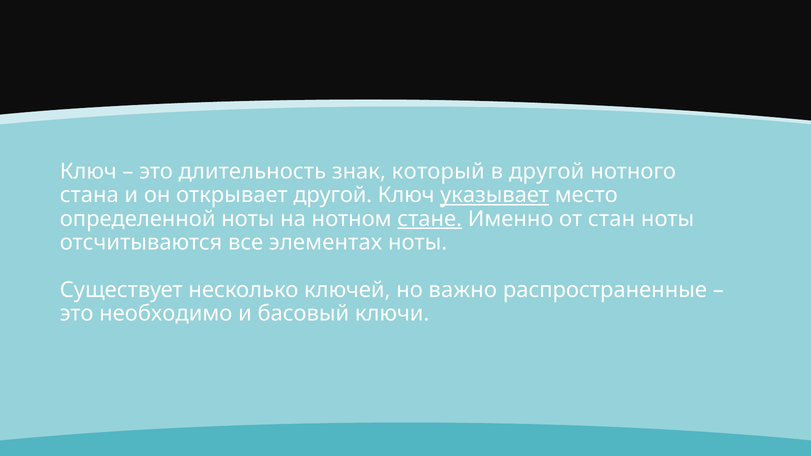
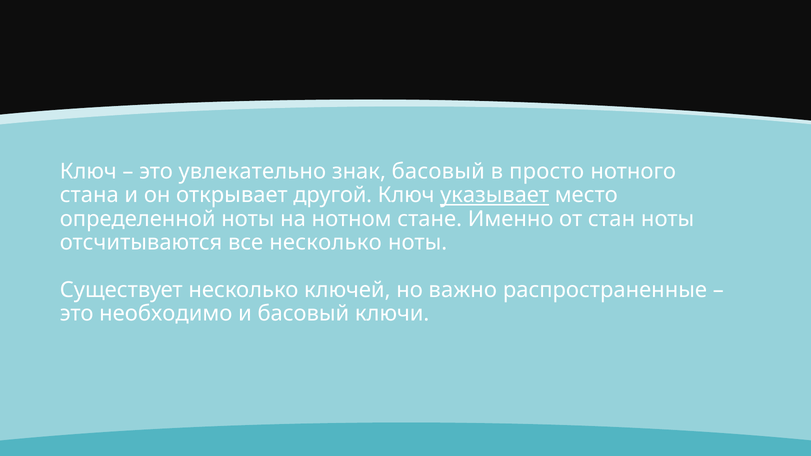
длительность: длительность -> увлекательно (252, 172)
знак который: который -> басовый (438, 172)
в другой: другой -> просто (547, 172)
стане underline: present -> none (430, 219)
все элементах: элементах -> несколько (325, 243)
